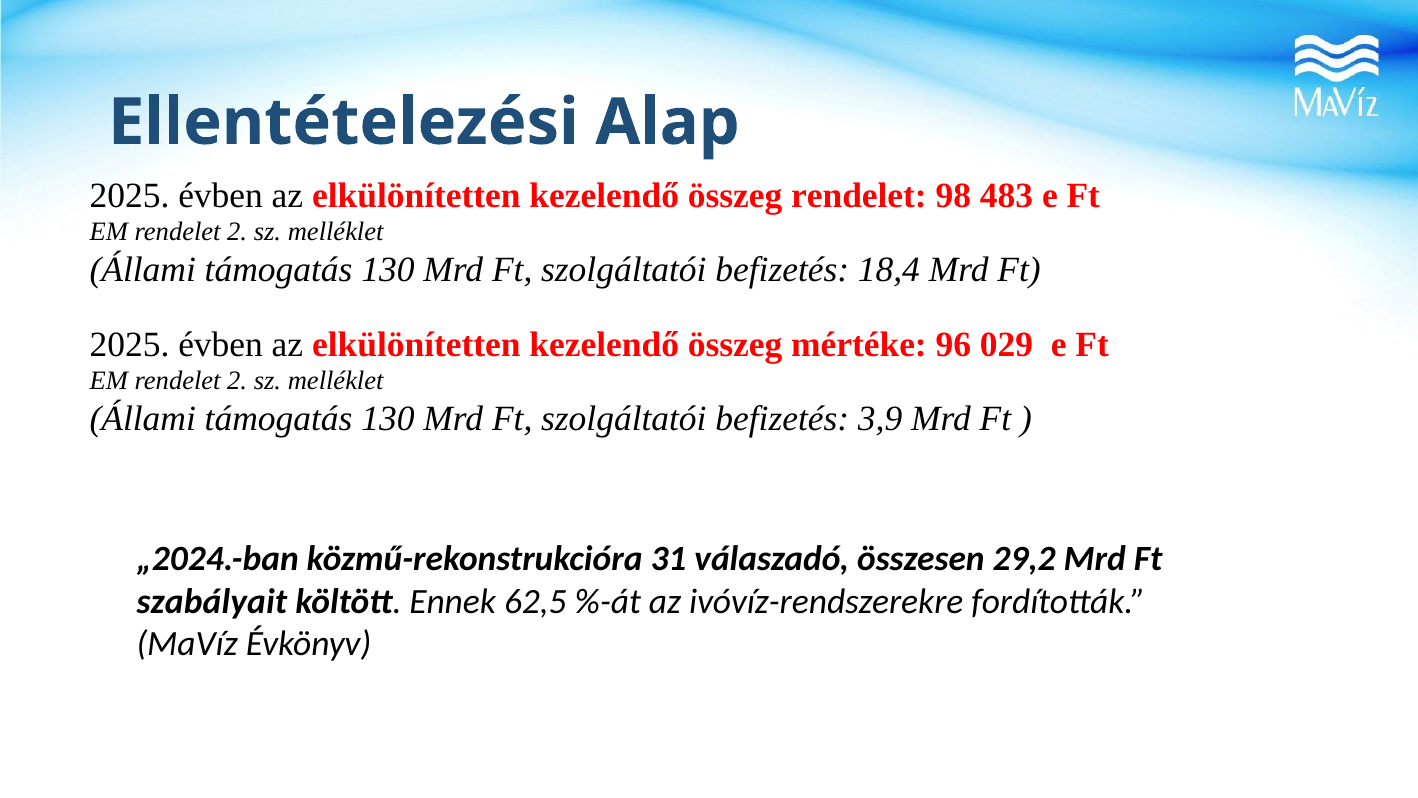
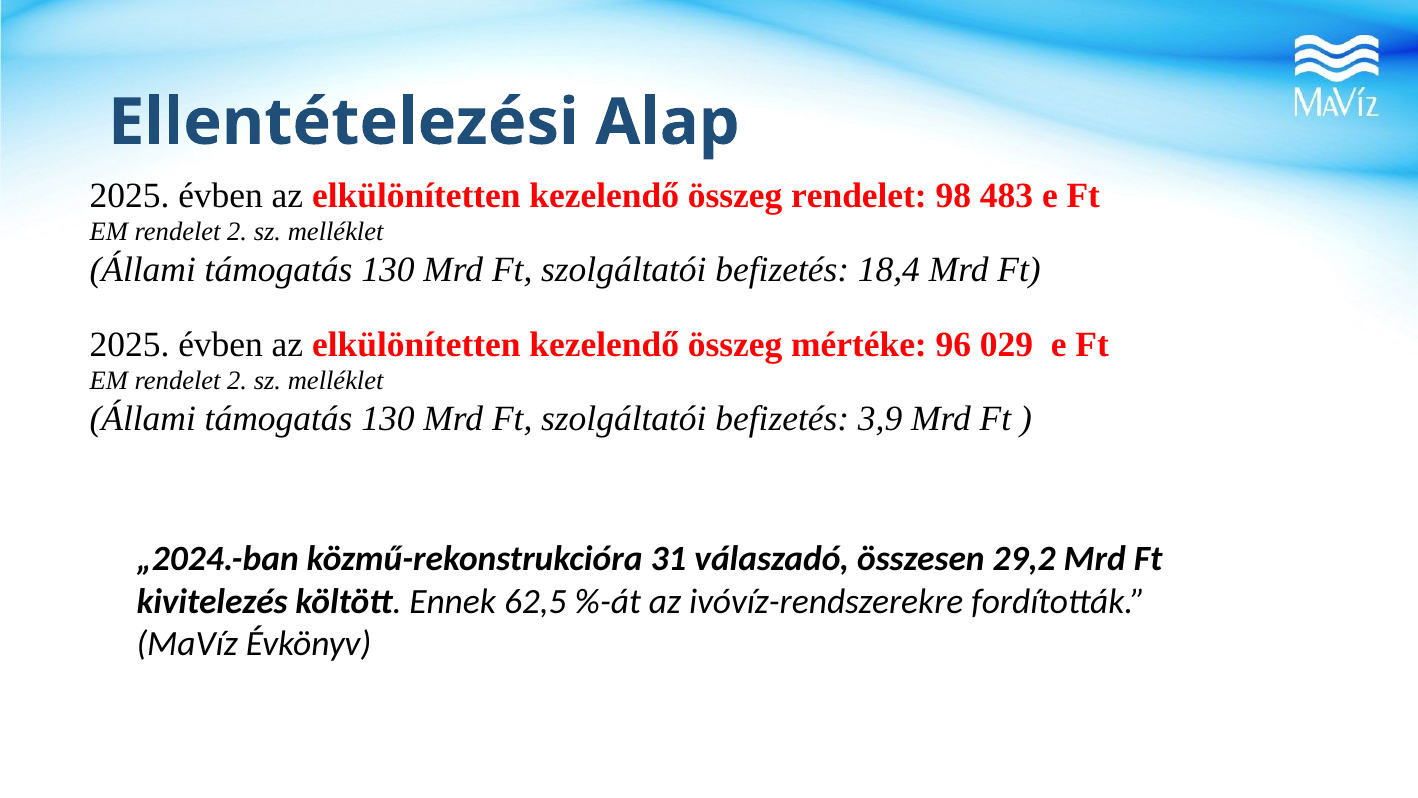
szabályait: szabályait -> kivitelezés (212, 601)
